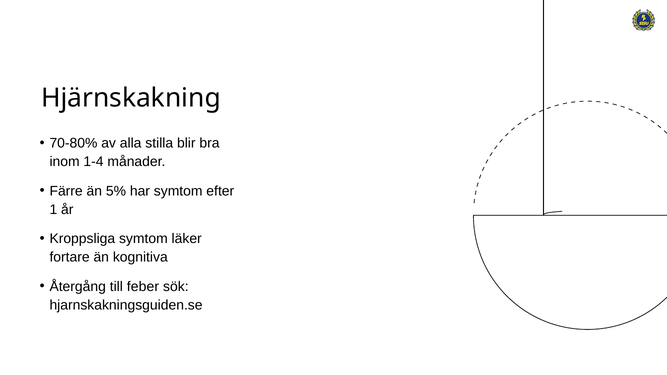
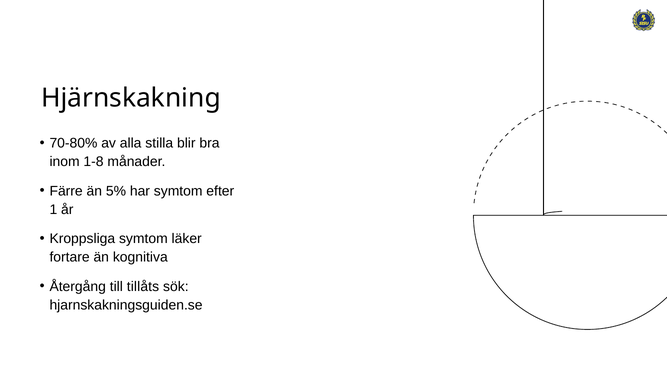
1-4: 1-4 -> 1-8 (94, 162)
feber: feber -> tillåts (143, 287)
